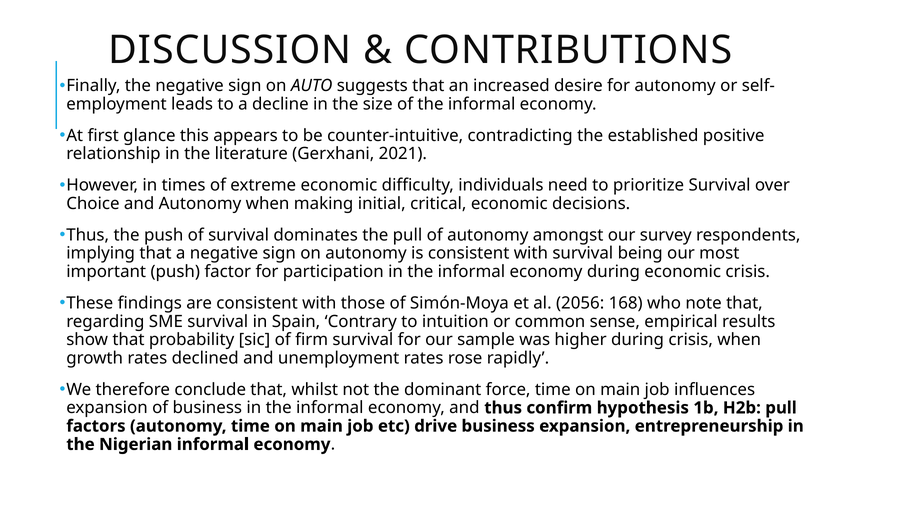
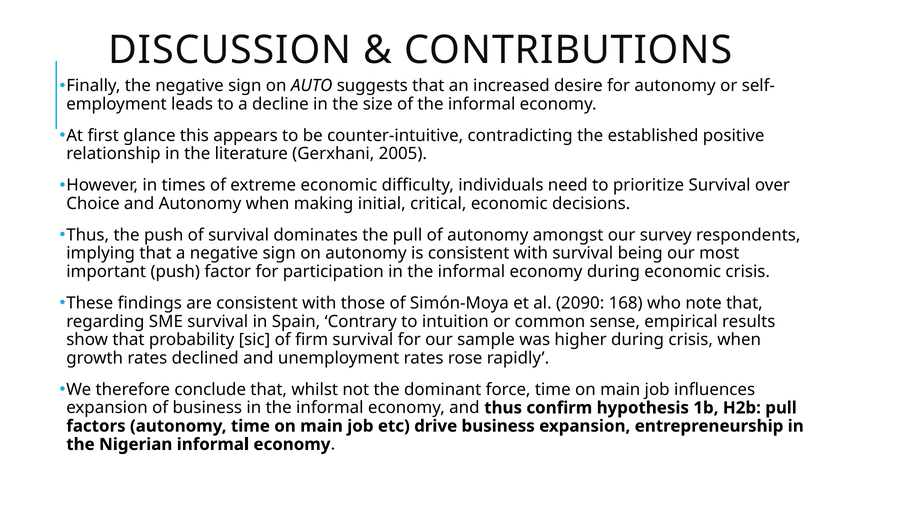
2021: 2021 -> 2005 (403, 154)
2056: 2056 -> 2090 (580, 303)
